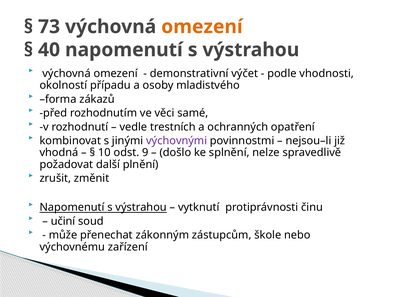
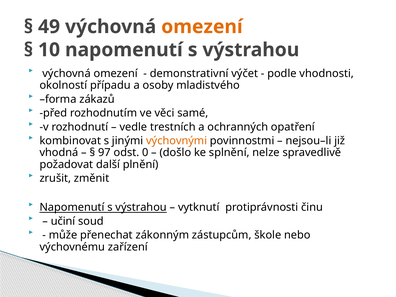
73: 73 -> 49 (49, 27)
40: 40 -> 10 (49, 50)
výchovnými colour: purple -> orange (177, 141)
10: 10 -> 97 (104, 153)
9: 9 -> 0 (145, 153)
